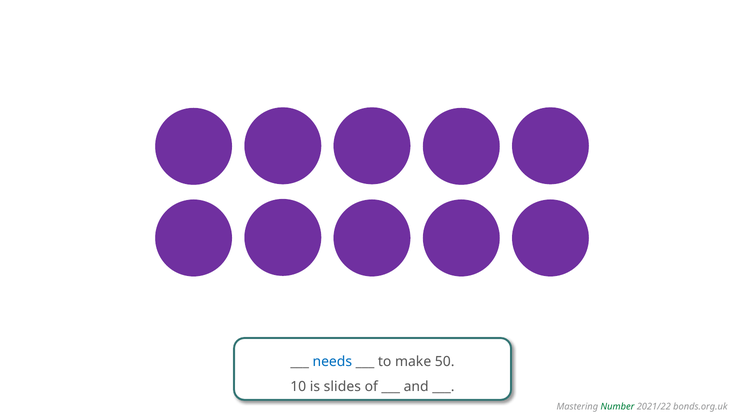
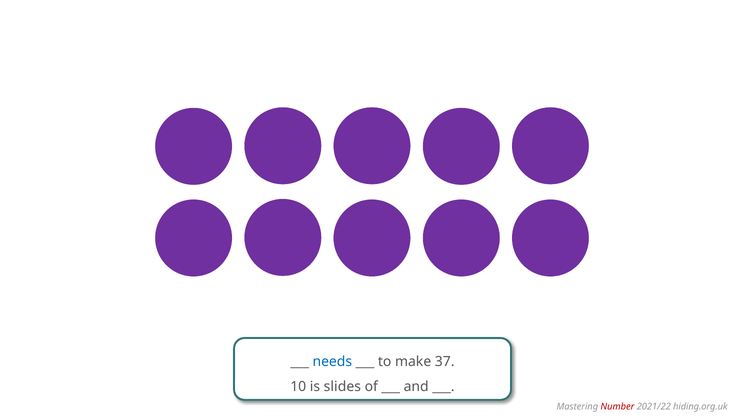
50: 50 -> 37 (445, 361)
Number colour: green -> red (617, 406)
bonds.org.uk: bonds.org.uk -> hiding.org.uk (700, 406)
